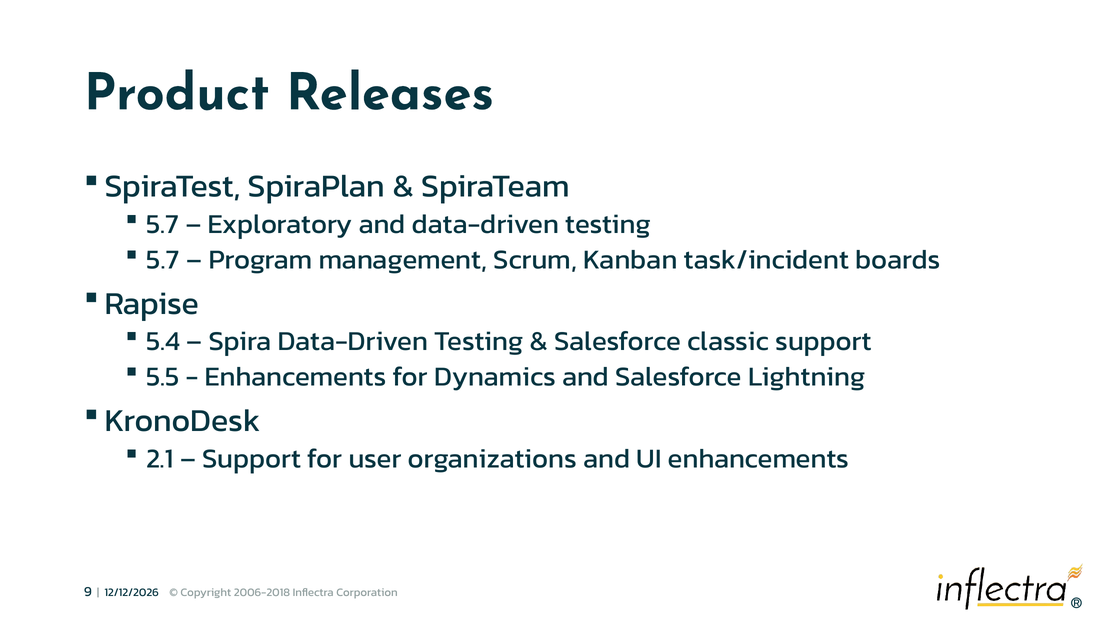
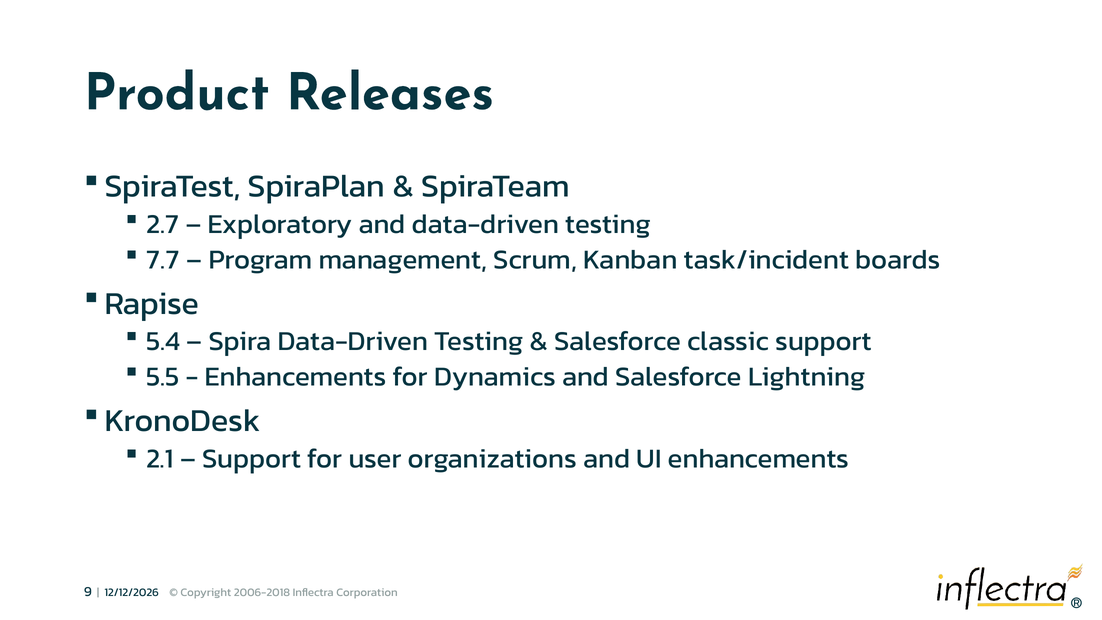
5.7: 5.7 -> 2.7 (163, 224)
5.7: 5.7 -> 7.7 (163, 260)
